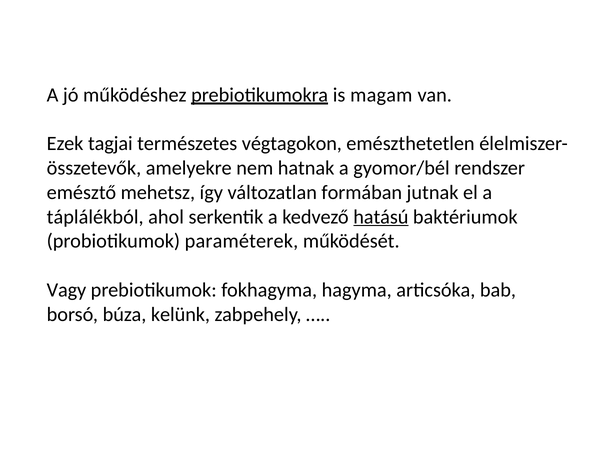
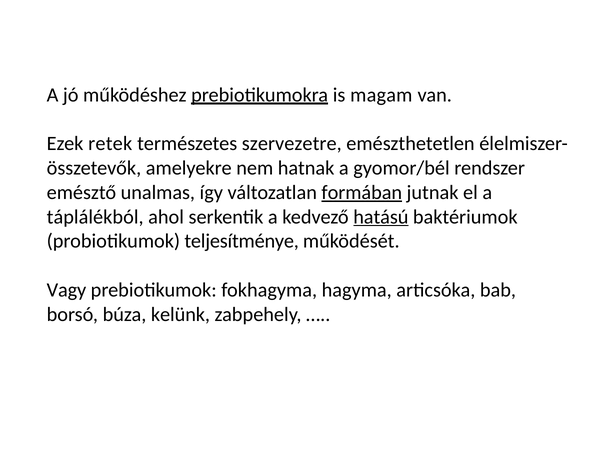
tagjai: tagjai -> retek (110, 144)
végtagokon: végtagokon -> szervezetre (292, 144)
mehetsz: mehetsz -> unalmas (158, 192)
formában underline: none -> present (362, 192)
paraméterek: paraméterek -> teljesítménye (242, 241)
